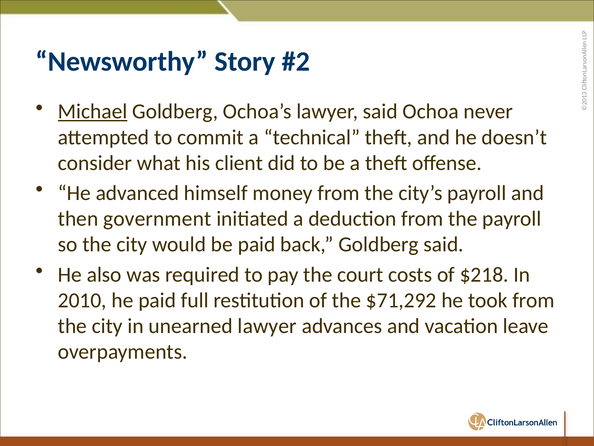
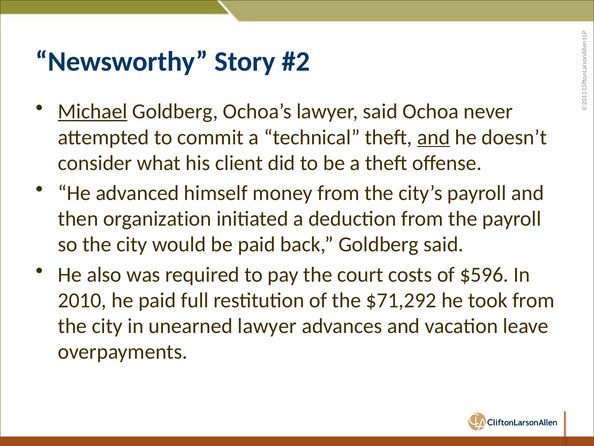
and underline: none -> present (434, 137)
government: government -> organization (157, 219)
$218: $218 -> $596 (484, 274)
